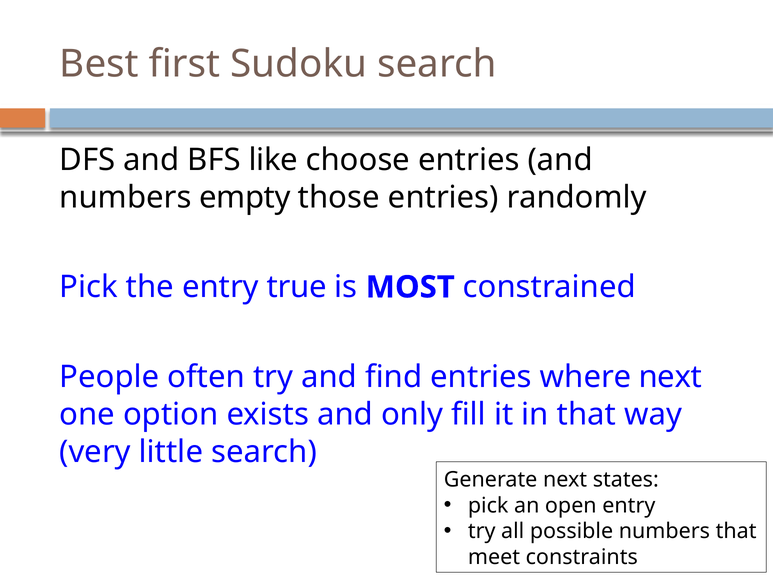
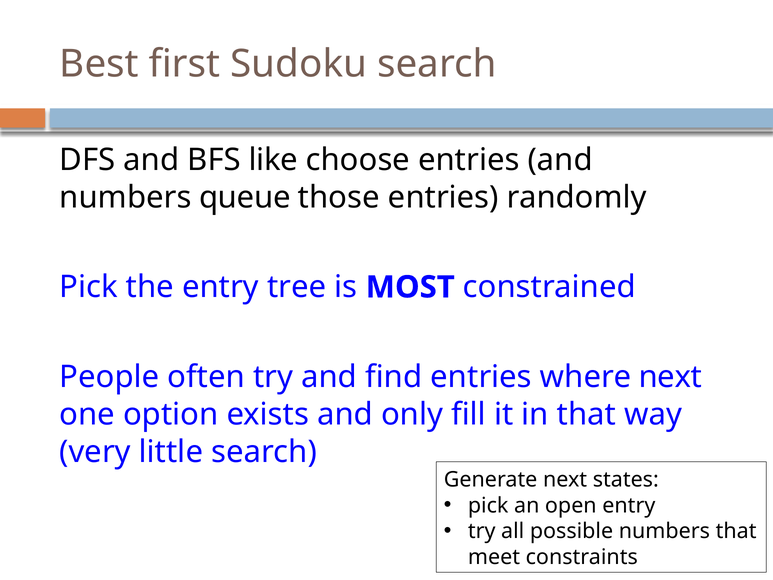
empty: empty -> queue (245, 197)
true: true -> tree (297, 287)
